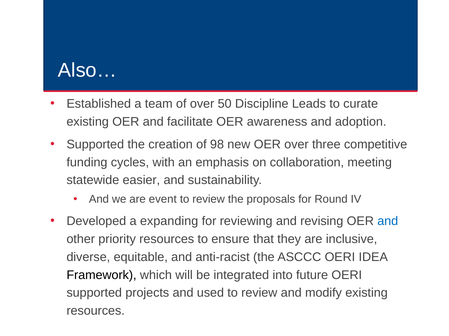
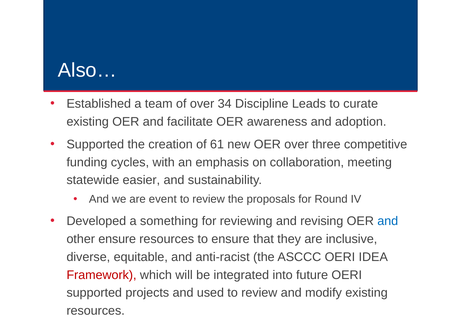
50: 50 -> 34 (225, 104)
98: 98 -> 61 (217, 145)
expanding: expanding -> something (169, 222)
other priority: priority -> ensure (117, 240)
Framework colour: black -> red (102, 276)
